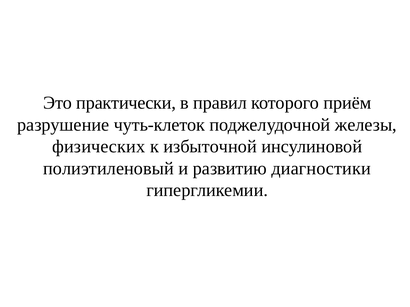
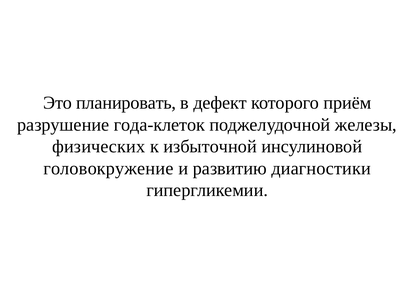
практически: практически -> планировать (126, 103)
правил: правил -> дефект (220, 103)
чуть-клеток: чуть-клеток -> года-клеток (159, 125)
полиэтиленовый: полиэтиленовый -> головокружение (108, 169)
